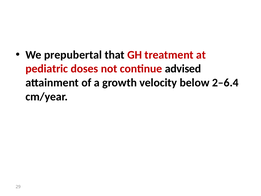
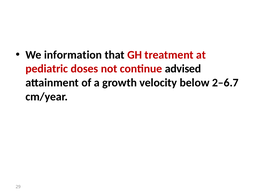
prepubertal: prepubertal -> information (73, 55)
2–6.4: 2–6.4 -> 2–6.7 (225, 83)
